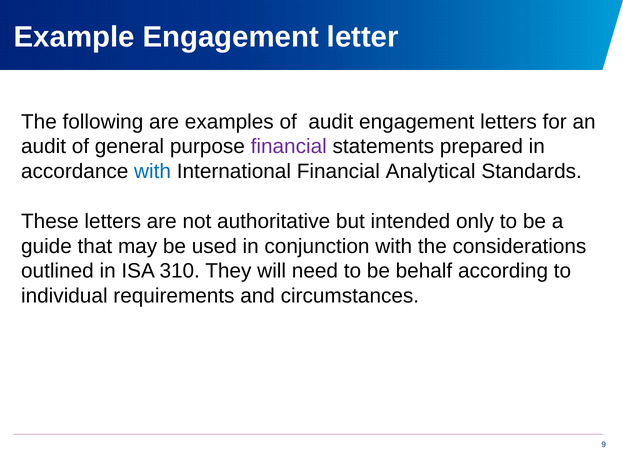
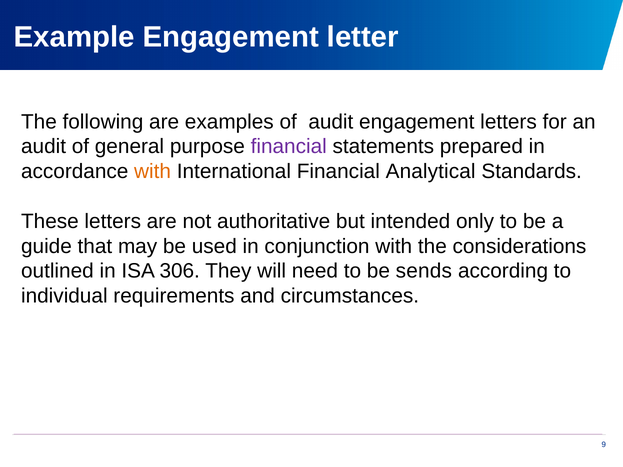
with colour: blue -> orange (153, 172)
310: 310 -> 306 (180, 271)
behalf: behalf -> sends (424, 271)
